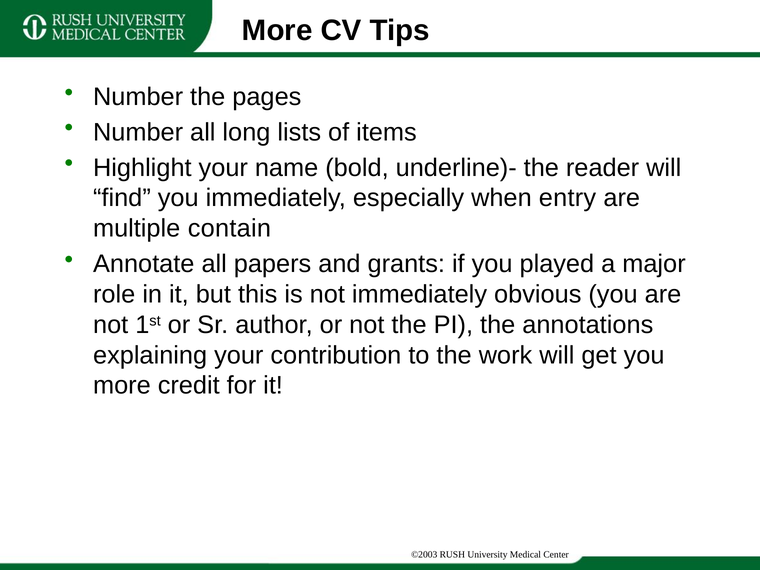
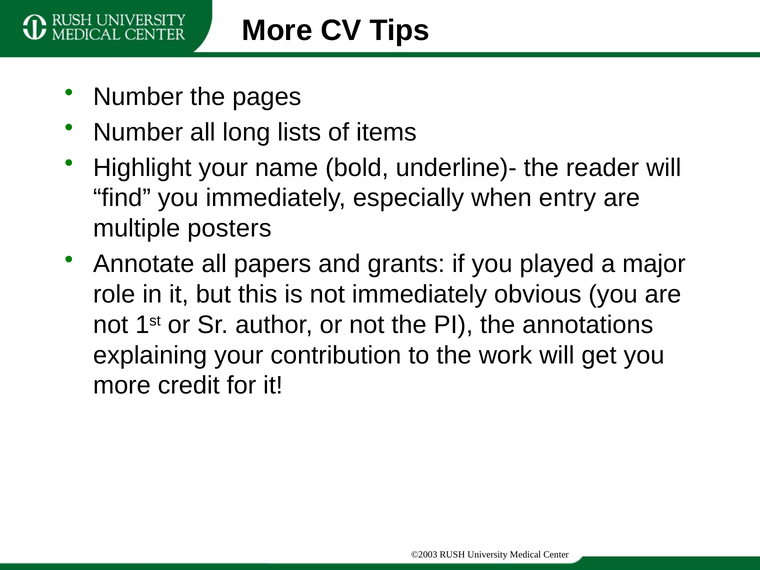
contain: contain -> posters (229, 228)
